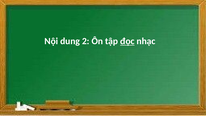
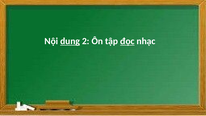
dung underline: none -> present (70, 41)
